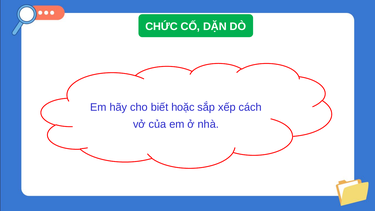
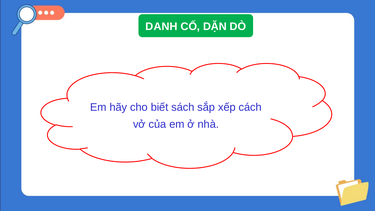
CHỨC: CHỨC -> DANH (161, 26)
hoặc: hoặc -> sách (183, 107)
